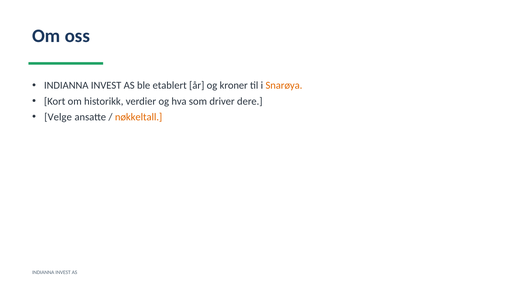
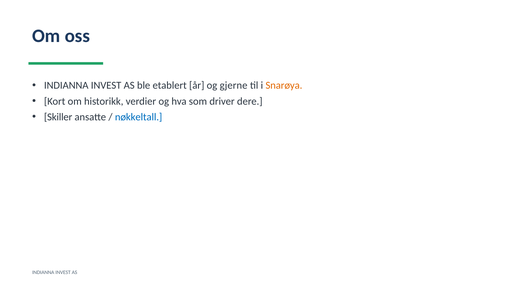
kroner: kroner -> gjerne (234, 86)
Velge: Velge -> Skiller (58, 117)
nøkkeltall colour: orange -> blue (139, 117)
